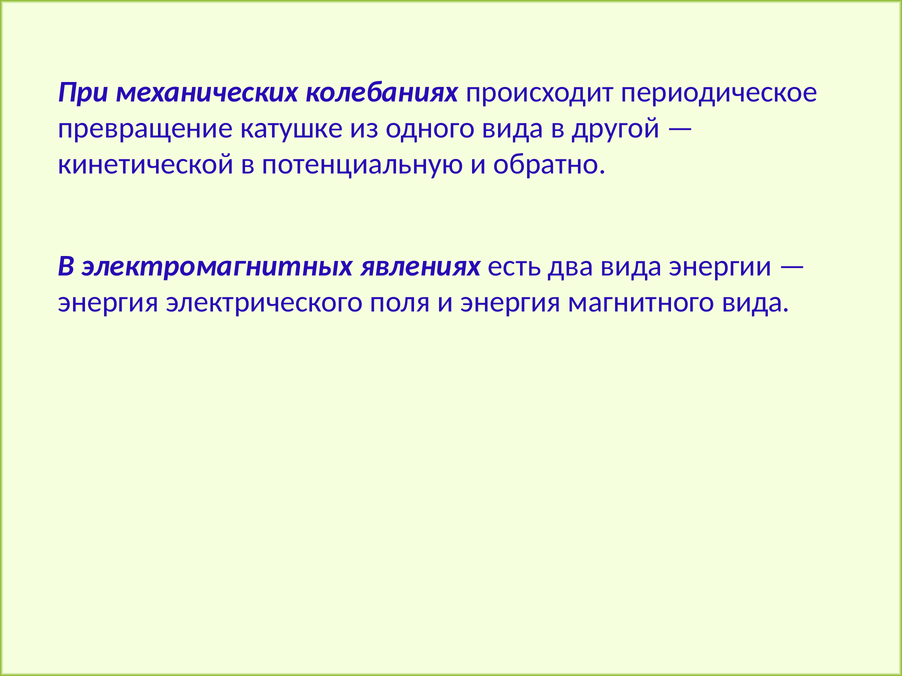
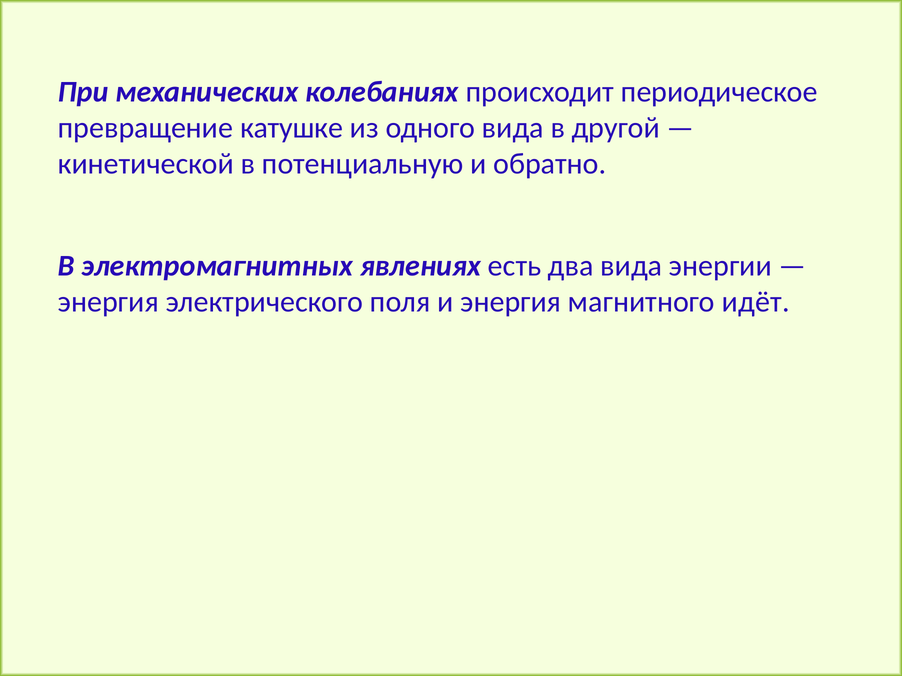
магнитного вида: вида -> идёт (756, 302)
